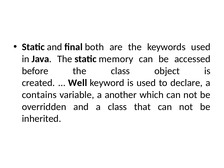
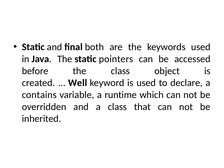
memory: memory -> pointers (116, 59)
another: another -> runtime (121, 95)
